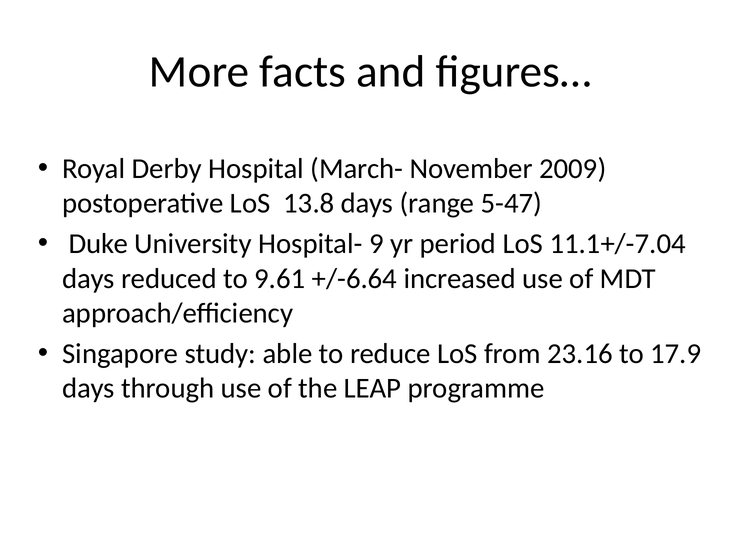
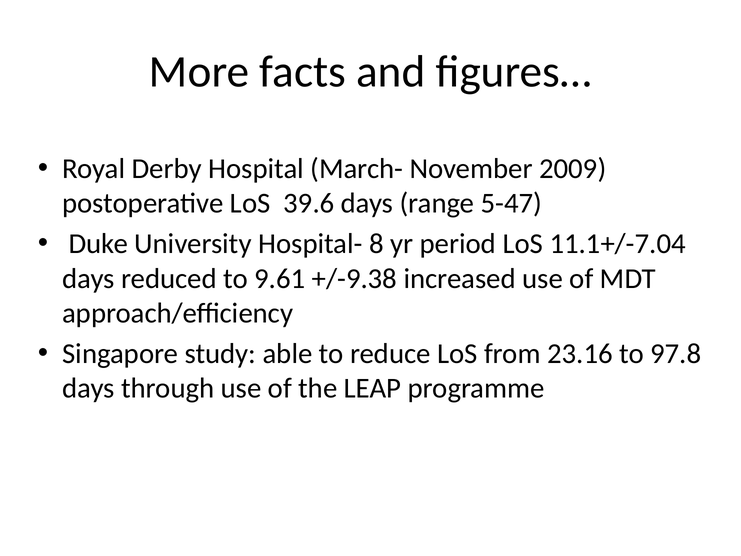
13.8: 13.8 -> 39.6 (309, 203)
9: 9 -> 8 (376, 244)
+/-6.64: +/-6.64 -> +/-9.38 (354, 278)
17.9: 17.9 -> 97.8 (676, 354)
